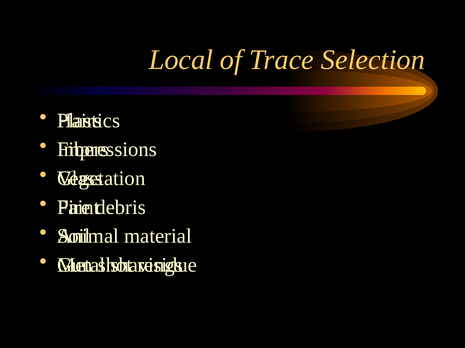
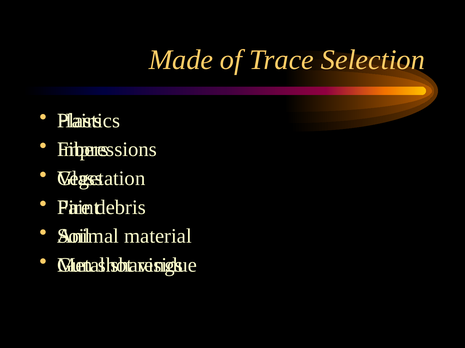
Local: Local -> Made (181, 60)
